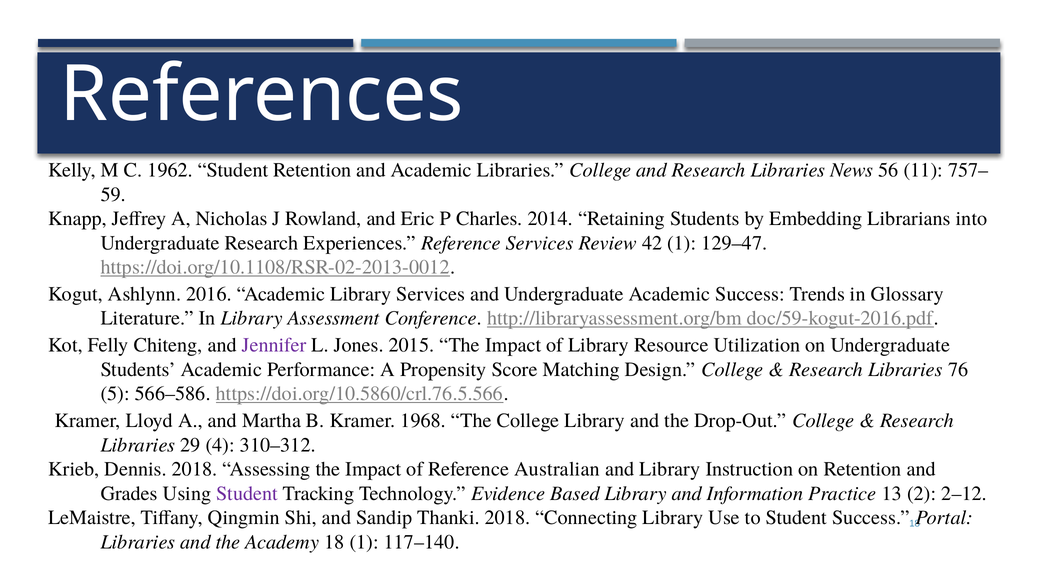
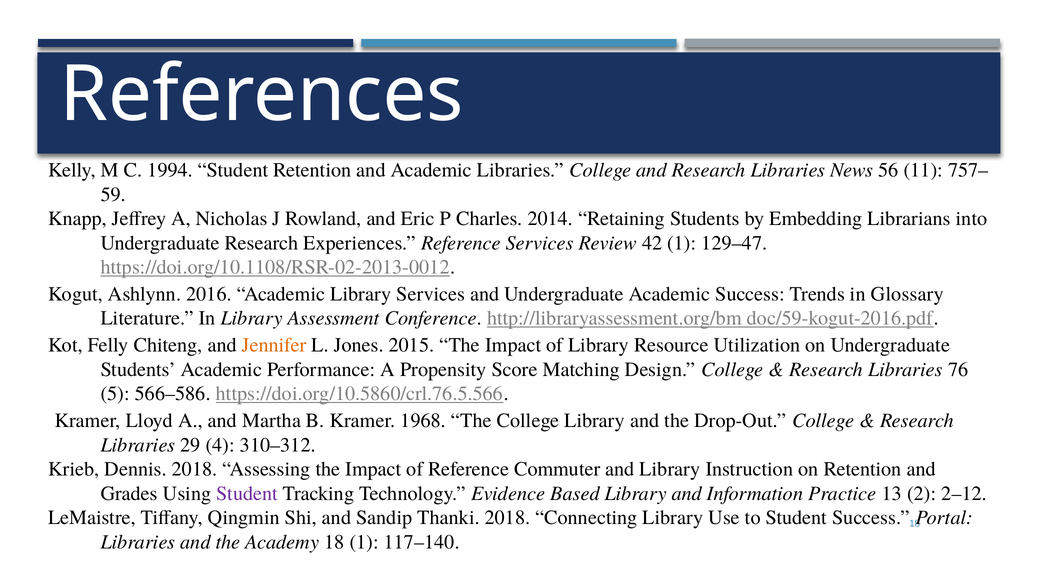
1962: 1962 -> 1994 (170, 170)
Jennifer colour: purple -> orange (274, 345)
Australian: Australian -> Commuter (557, 469)
